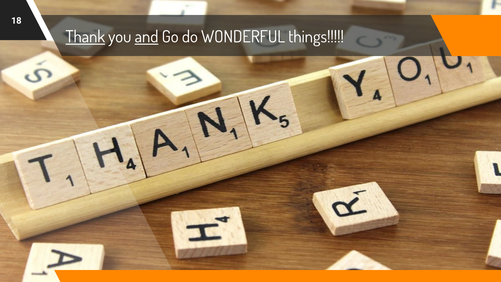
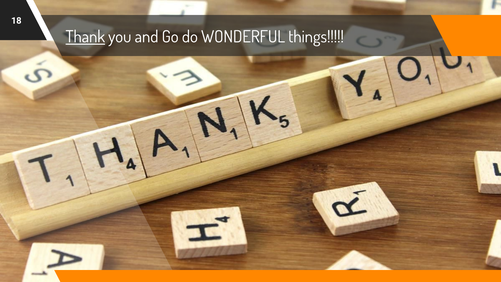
and underline: present -> none (147, 37)
